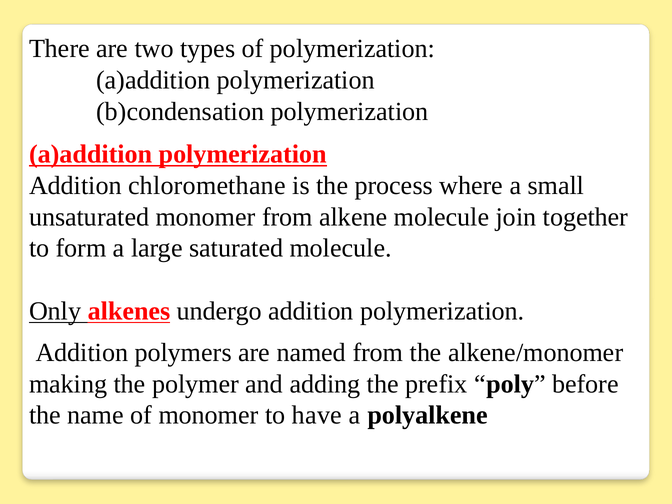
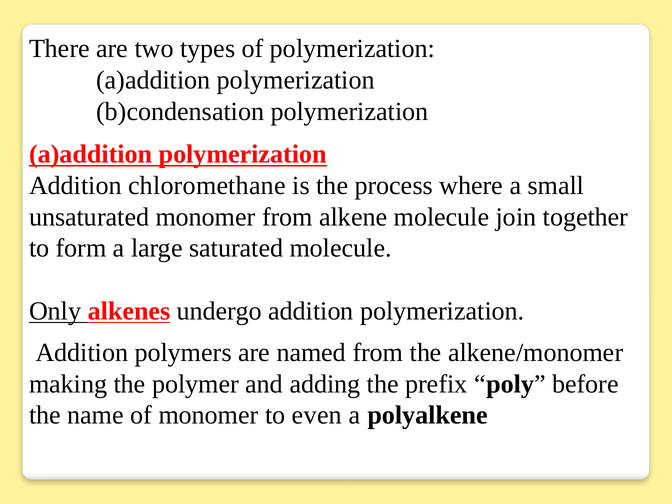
have: have -> even (317, 415)
